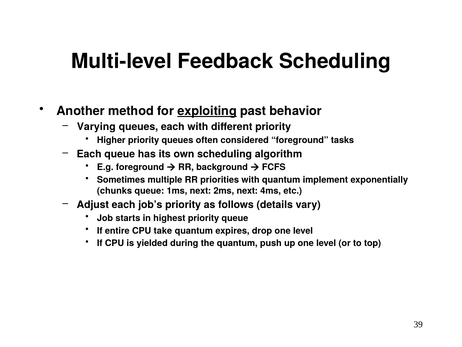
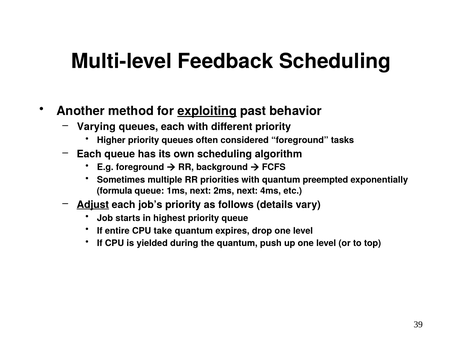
implement: implement -> preempted (325, 180)
chunks: chunks -> formula (115, 191)
Adjust underline: none -> present (93, 204)
